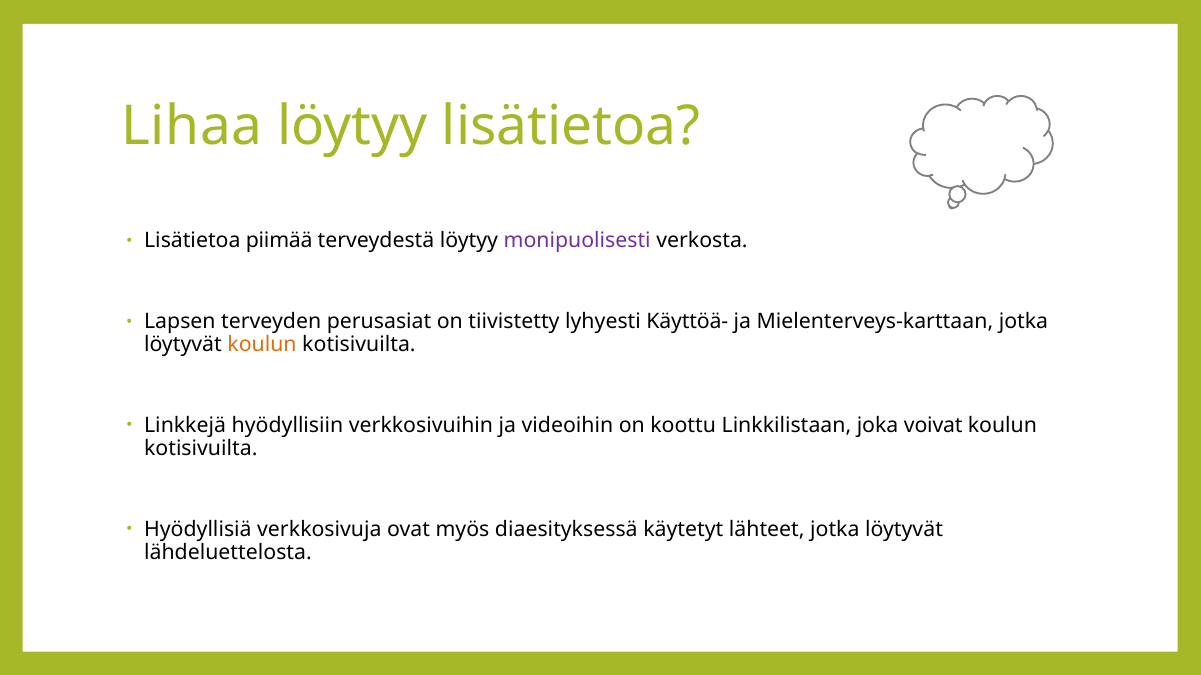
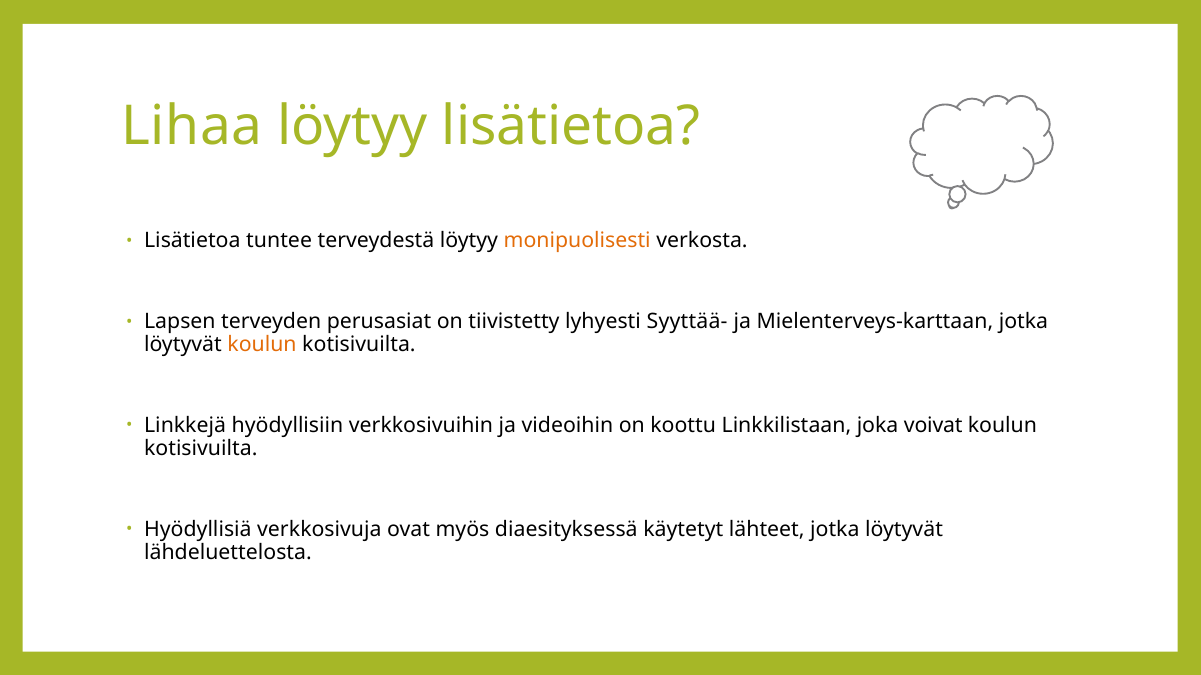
piimää: piimää -> tuntee (279, 241)
monipuolisesti colour: purple -> orange (577, 241)
Käyttöä-: Käyttöä- -> Syyttää- (687, 322)
